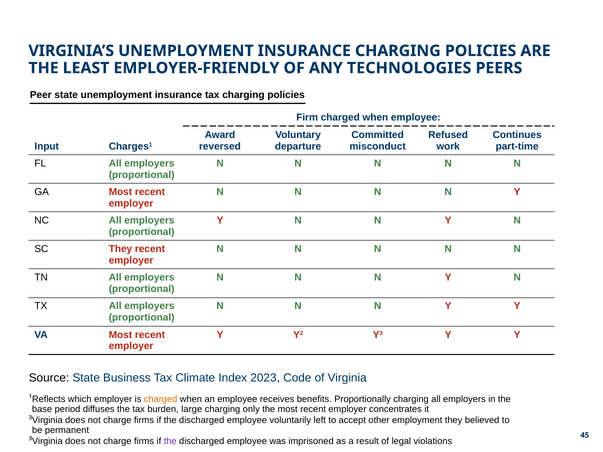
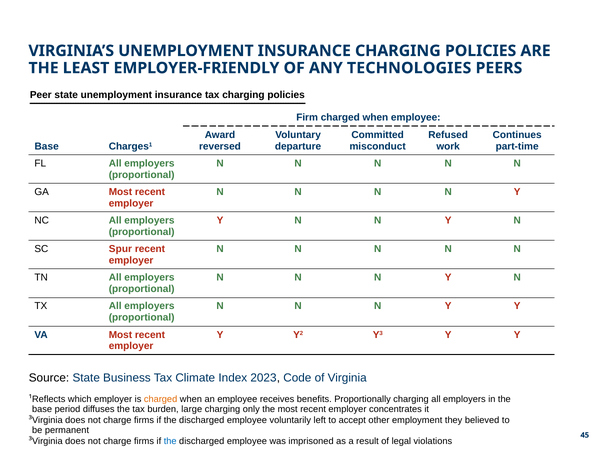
Input: Input -> Base (47, 146)
SC They: They -> Spur (120, 249)
the colour: purple -> blue (170, 442)
